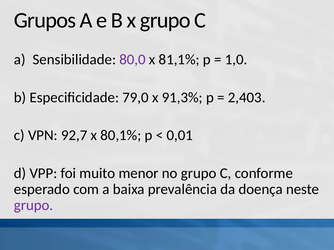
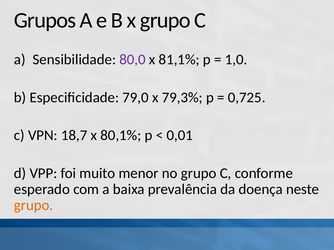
91,3%: 91,3% -> 79,3% (182, 98)
2,403: 2,403 -> 0,725 (247, 98)
92,7: 92,7 -> 18,7 (74, 136)
grupo colour: purple -> orange (34, 206)
